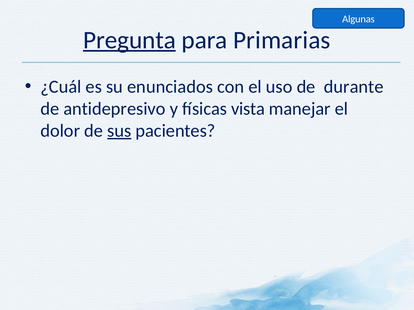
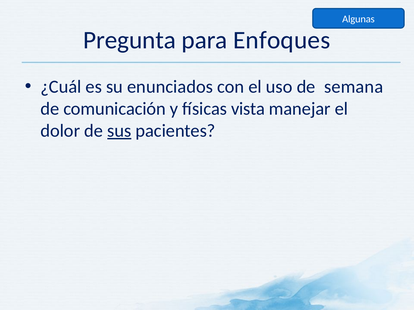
Pregunta underline: present -> none (130, 40)
Primarias: Primarias -> Enfoques (282, 40)
durante: durante -> semana (354, 87)
antidepresivo: antidepresivo -> comunicación (115, 109)
